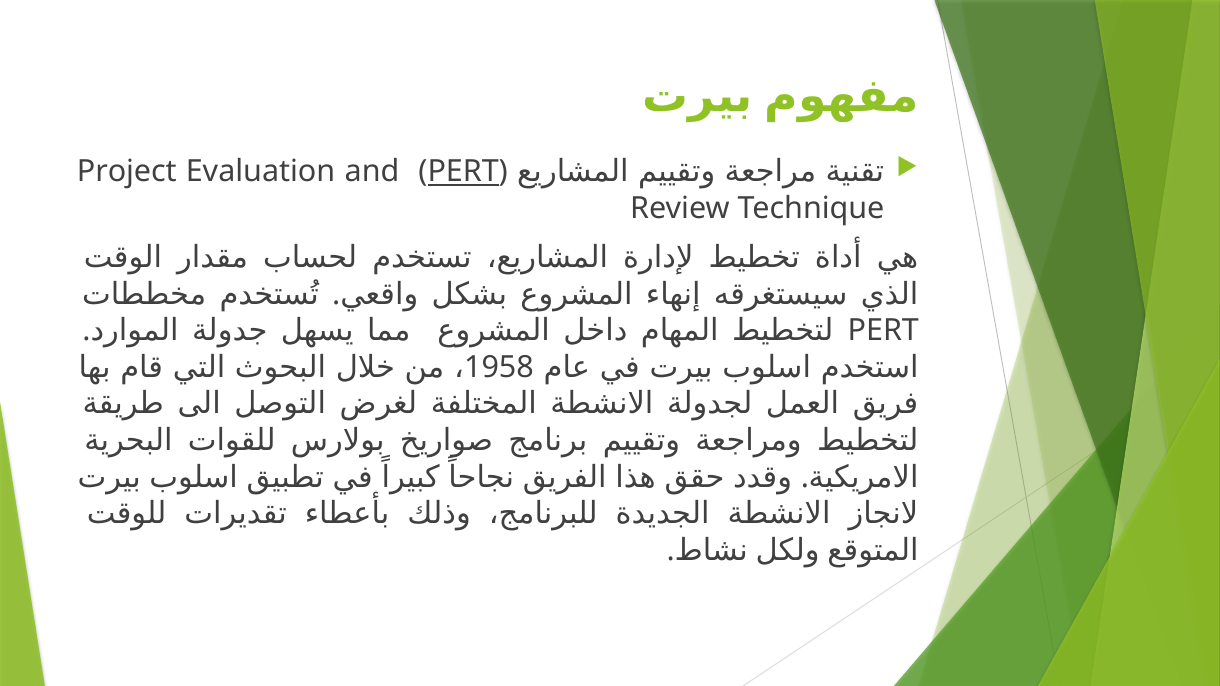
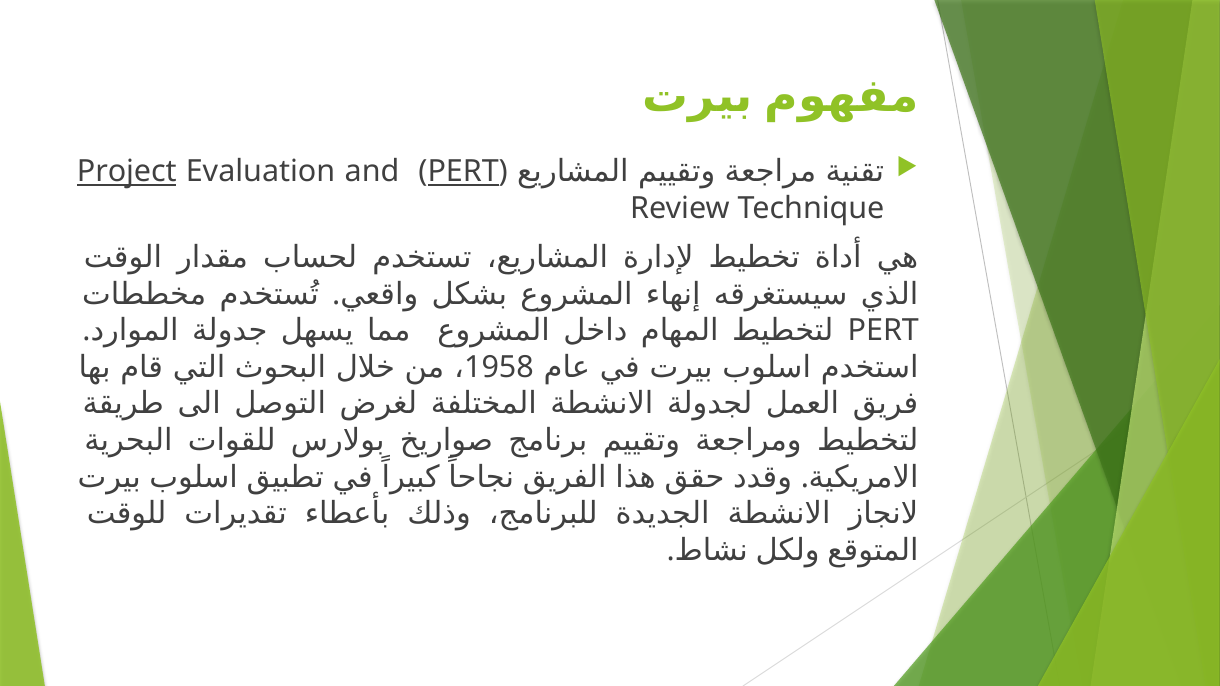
Project underline: none -> present (127, 172)
